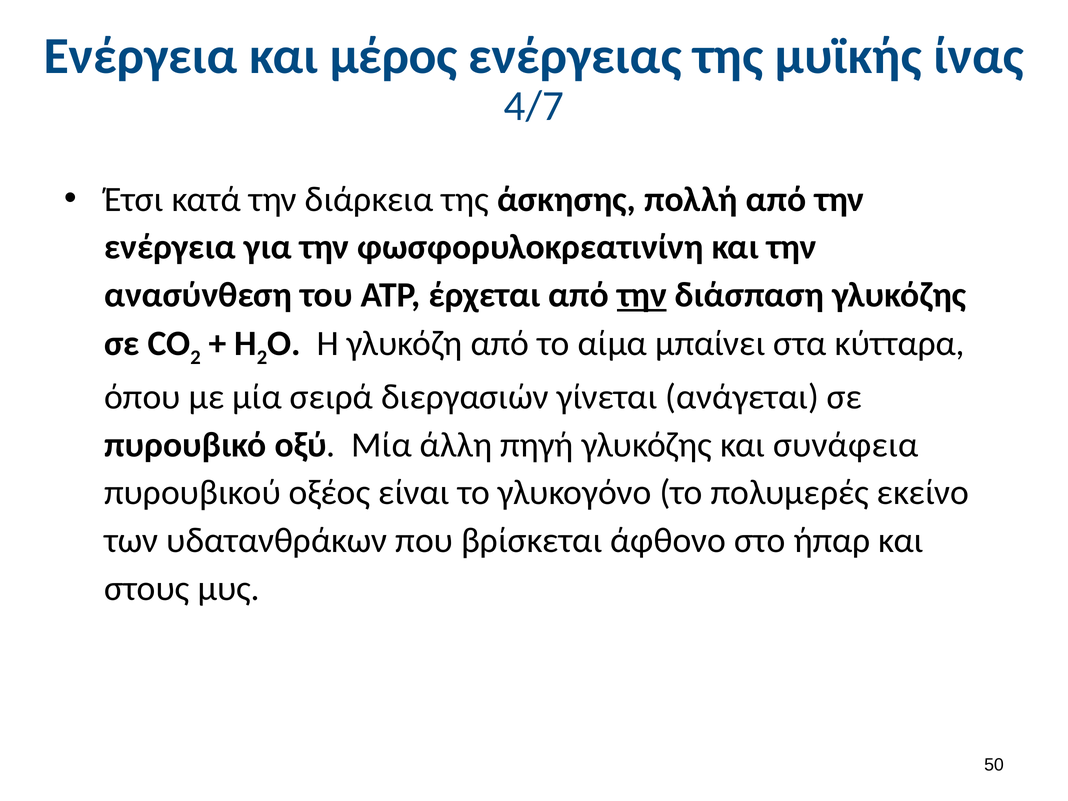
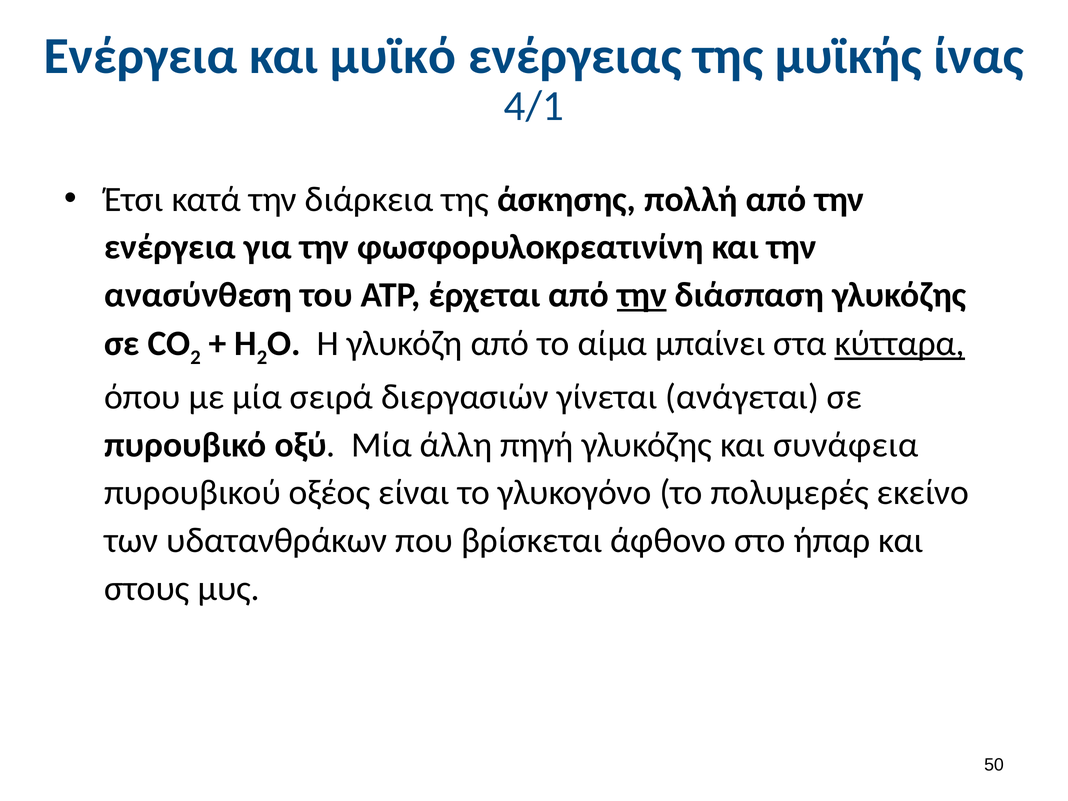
μέρος: μέρος -> μυϊκό (393, 56)
4/7: 4/7 -> 4/1 (534, 106)
κύτταρα underline: none -> present (900, 343)
